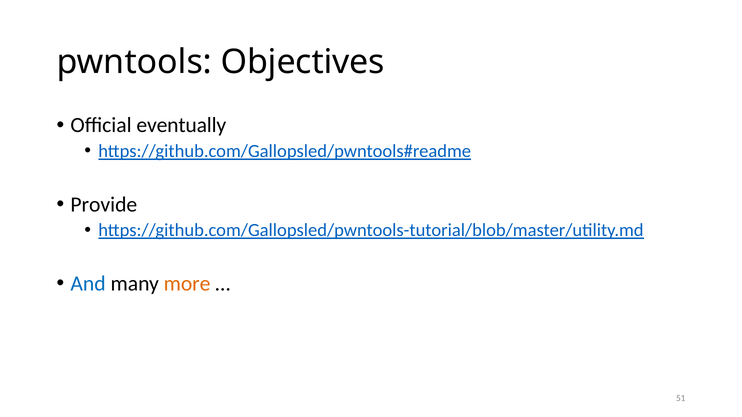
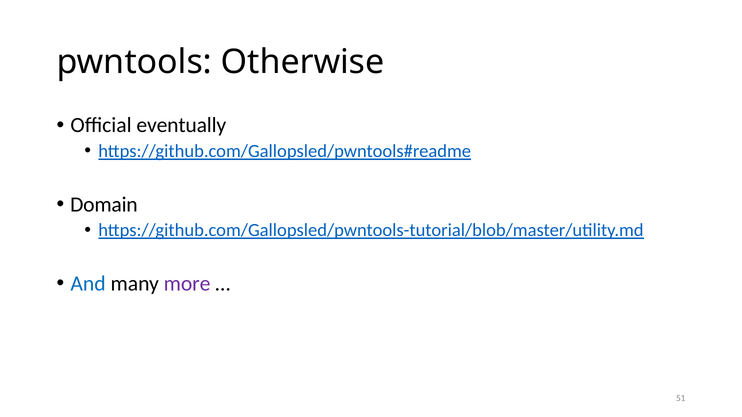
Objectives: Objectives -> Otherwise (303, 62)
Provide: Provide -> Domain (104, 205)
more colour: orange -> purple (187, 284)
